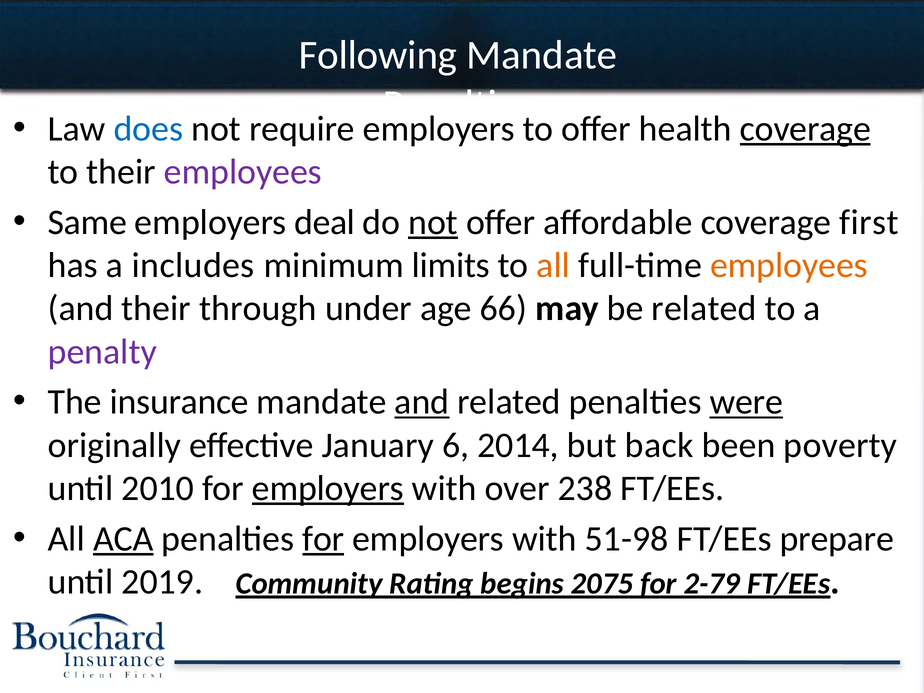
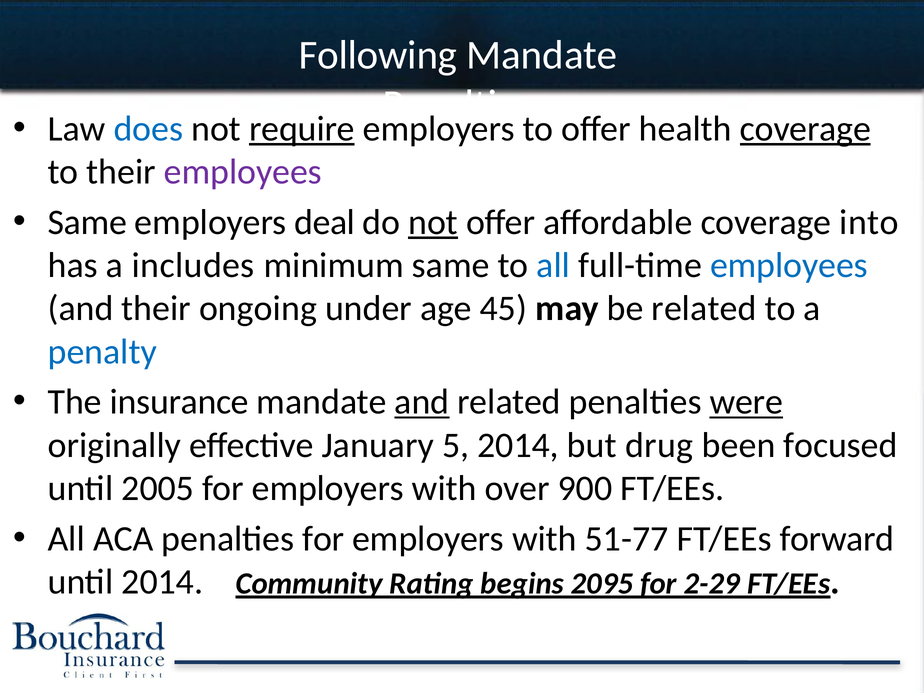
require underline: none -> present (302, 129)
first: first -> into (869, 222)
minimum limits: limits -> same (451, 265)
all colour: orange -> blue (553, 265)
employees colour: orange -> blue (789, 265)
through: through -> ongoing (258, 309)
66: 66 -> 45 (503, 309)
penalty colour: purple -> blue (102, 352)
6: 6 -> 5 (456, 445)
back: back -> drug (659, 445)
poverty: poverty -> focused (840, 445)
2010: 2010 -> 2005 (158, 488)
employers underline: present -> none (328, 488)
238: 238 -> 900 (585, 488)
ACA underline: present -> none (123, 539)
for underline: present -> none (323, 539)
51-98: 51-98 -> 51-77 (627, 539)
prepare: prepare -> forward (837, 539)
until 2019: 2019 -> 2014 (162, 582)
2075: 2075 -> 2095 (602, 584)
2-79: 2-79 -> 2-29 (712, 584)
